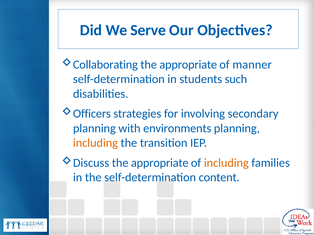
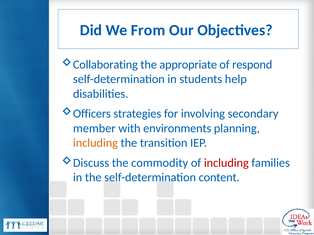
Serve: Serve -> From (148, 30)
manner: manner -> respond (252, 65)
such: such -> help (236, 79)
planning: planning -> member (94, 129)
Discuss the appropriate: appropriate -> commodity (160, 163)
including colour: orange -> red (226, 163)
